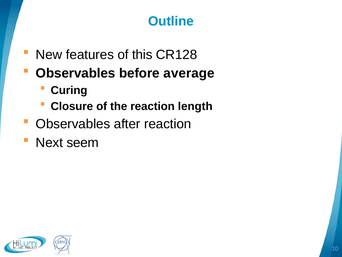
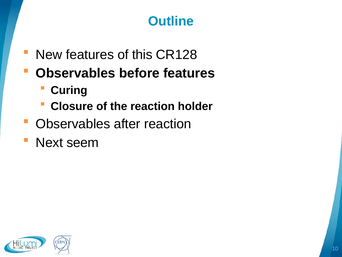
before average: average -> features (189, 73)
length: length -> holder (195, 106)
